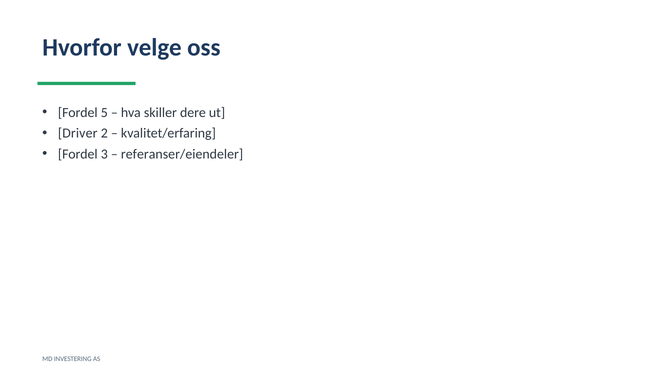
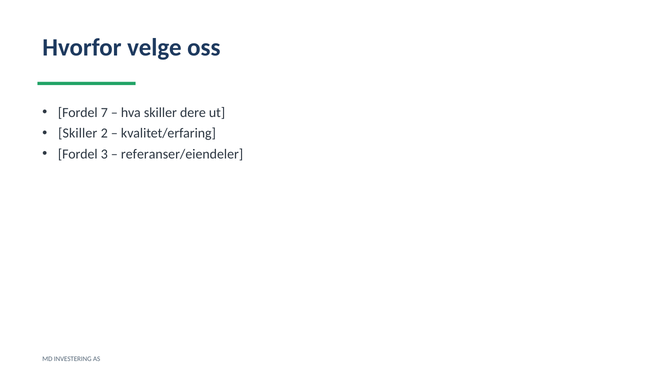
5: 5 -> 7 (104, 113)
Driver: Driver -> Skiller (78, 133)
